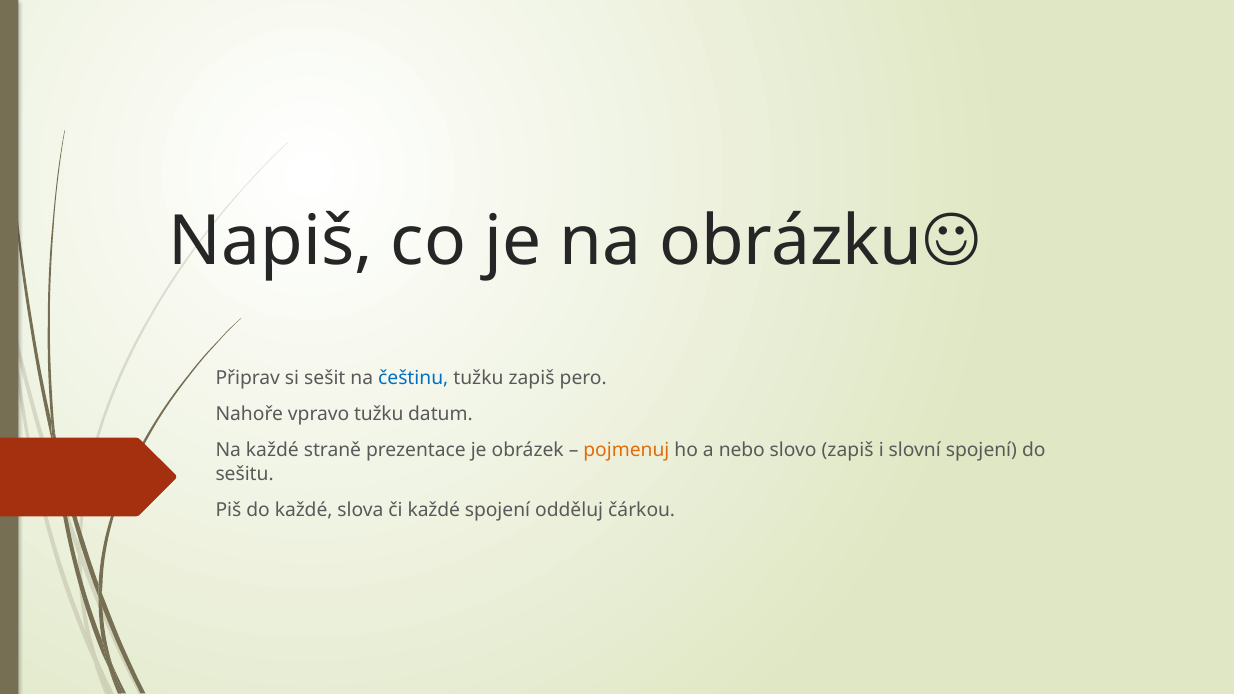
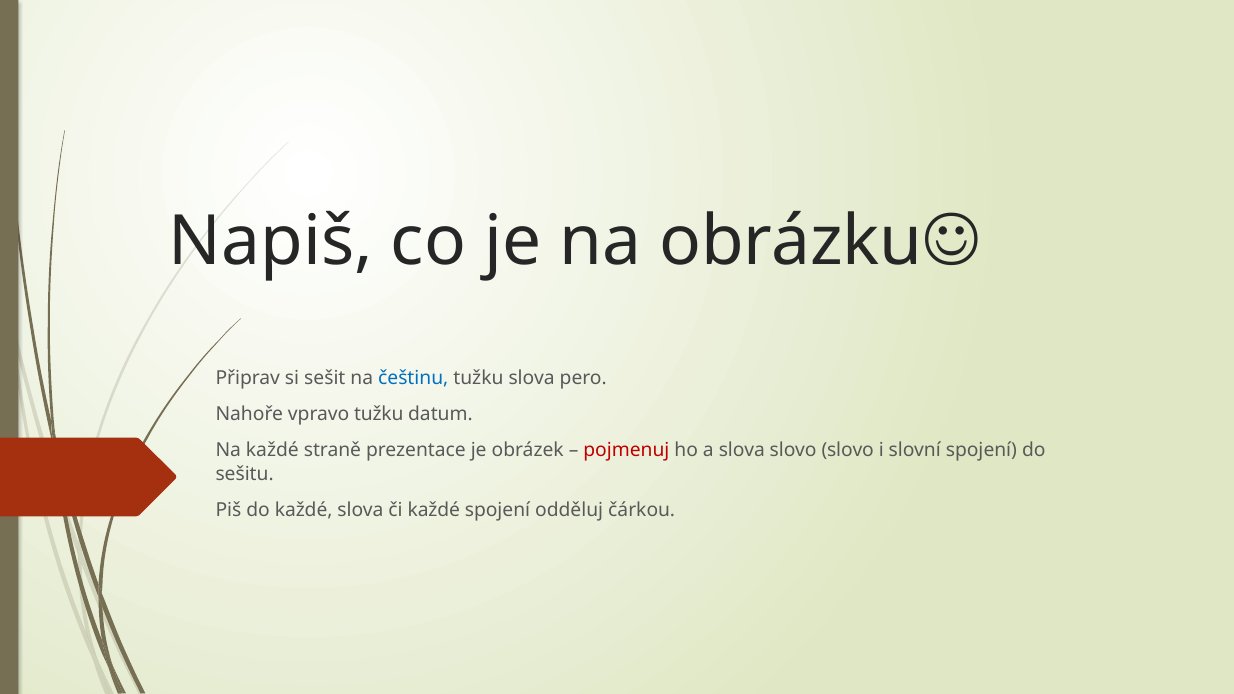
tužku zapiš: zapiš -> slova (532, 379)
pojmenuj colour: orange -> red (626, 451)
a nebo: nebo -> slova (742, 451)
slovo zapiš: zapiš -> slovo (848, 451)
